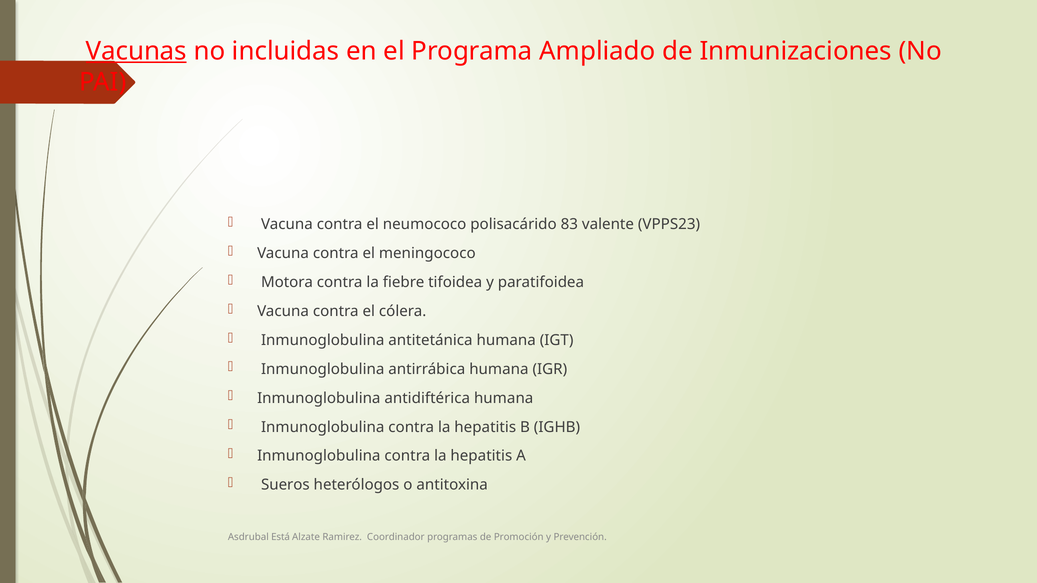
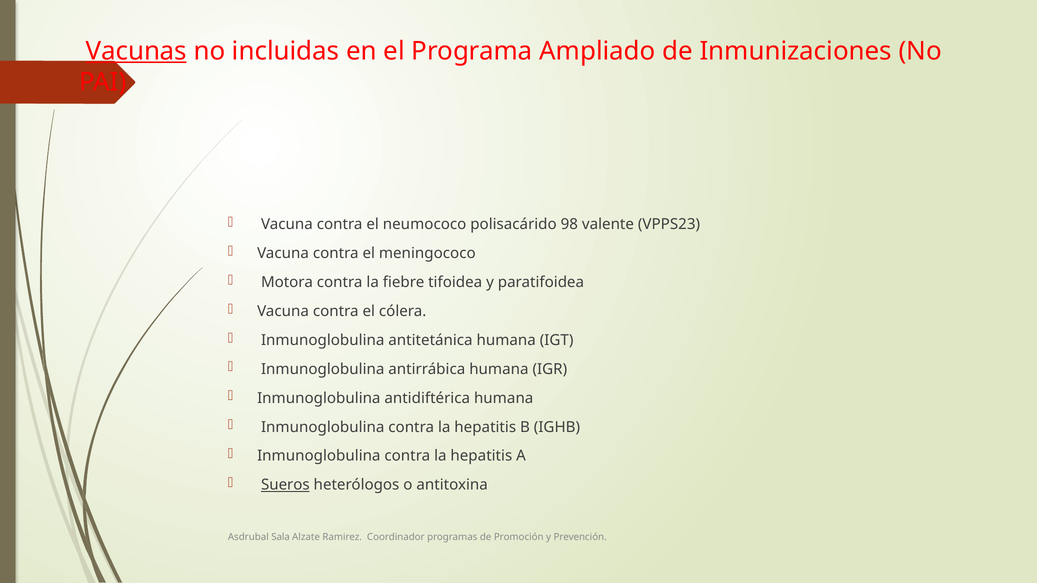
83: 83 -> 98 (569, 224)
Sueros underline: none -> present (285, 485)
Está: Está -> Sala (281, 537)
